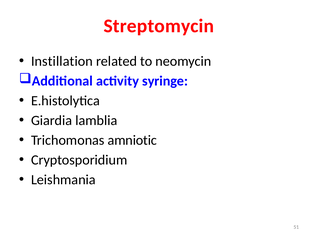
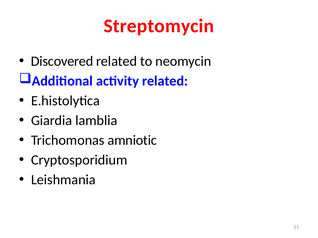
Instillation: Instillation -> Discovered (62, 61)
activity syringe: syringe -> related (165, 81)
